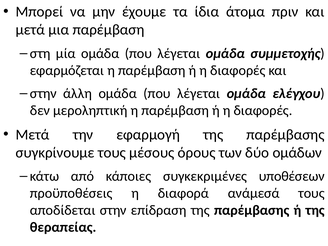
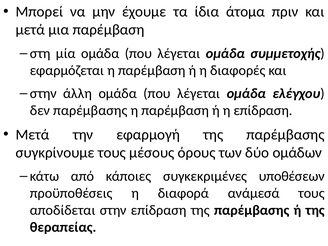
δεν μεροληπτική: μεροληπτική -> παρέμβασης (90, 110)
διαφορές: διαφορές -> επίδραση (263, 110)
